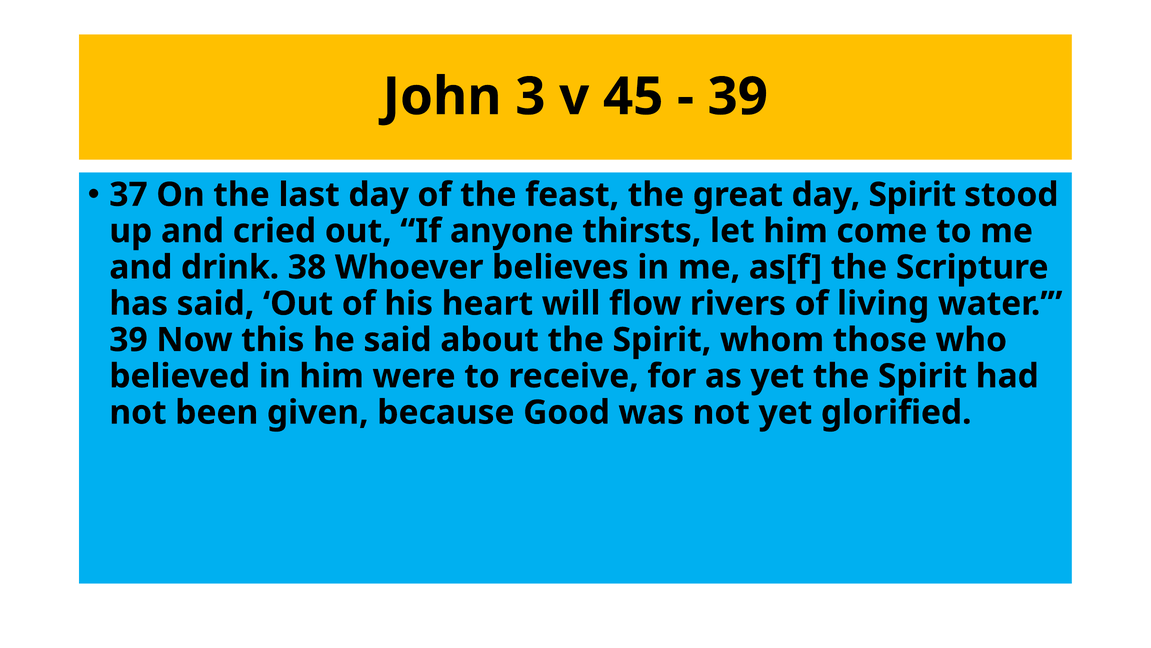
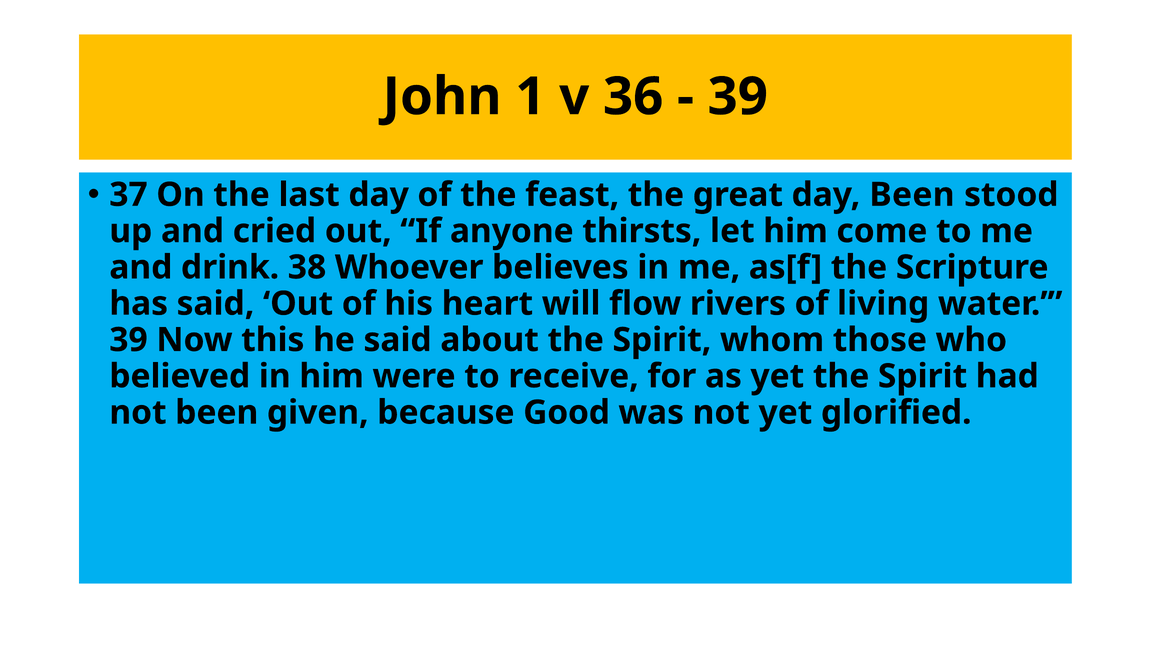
3: 3 -> 1 (530, 97)
45: 45 -> 36 (633, 97)
day Spirit: Spirit -> Been (912, 195)
